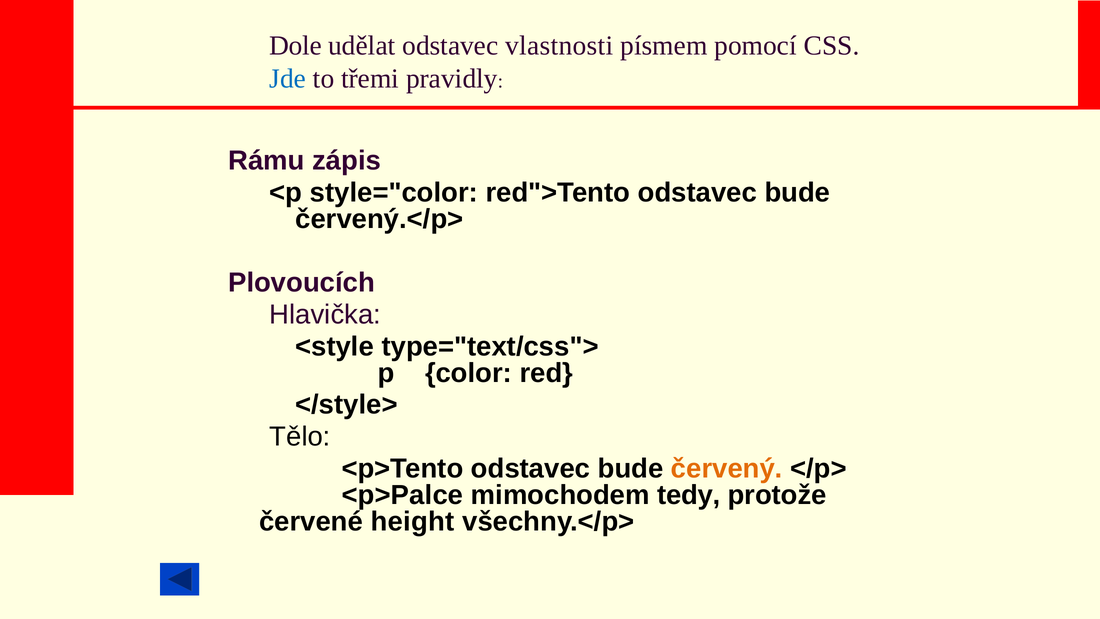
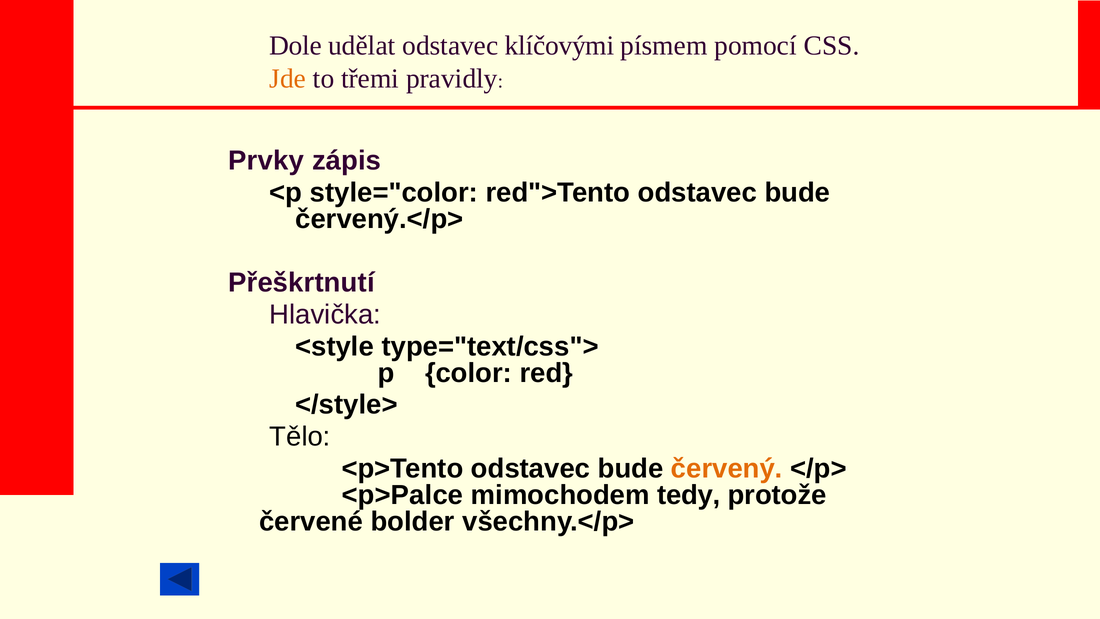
vlastnosti: vlastnosti -> klíčovými (560, 45)
Jde colour: blue -> orange (288, 78)
Rámu: Rámu -> Prvky (266, 161)
Plovoucích: Plovoucích -> Přeškrtnutí (301, 283)
height: height -> bolder (413, 521)
